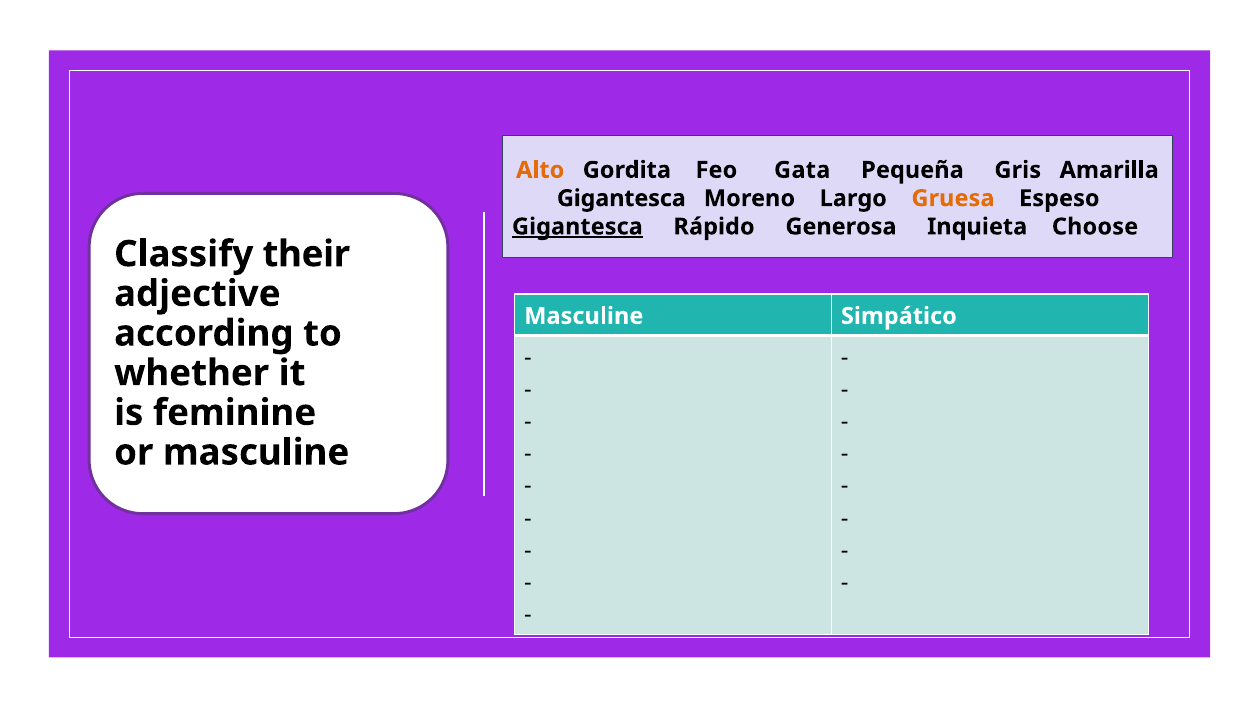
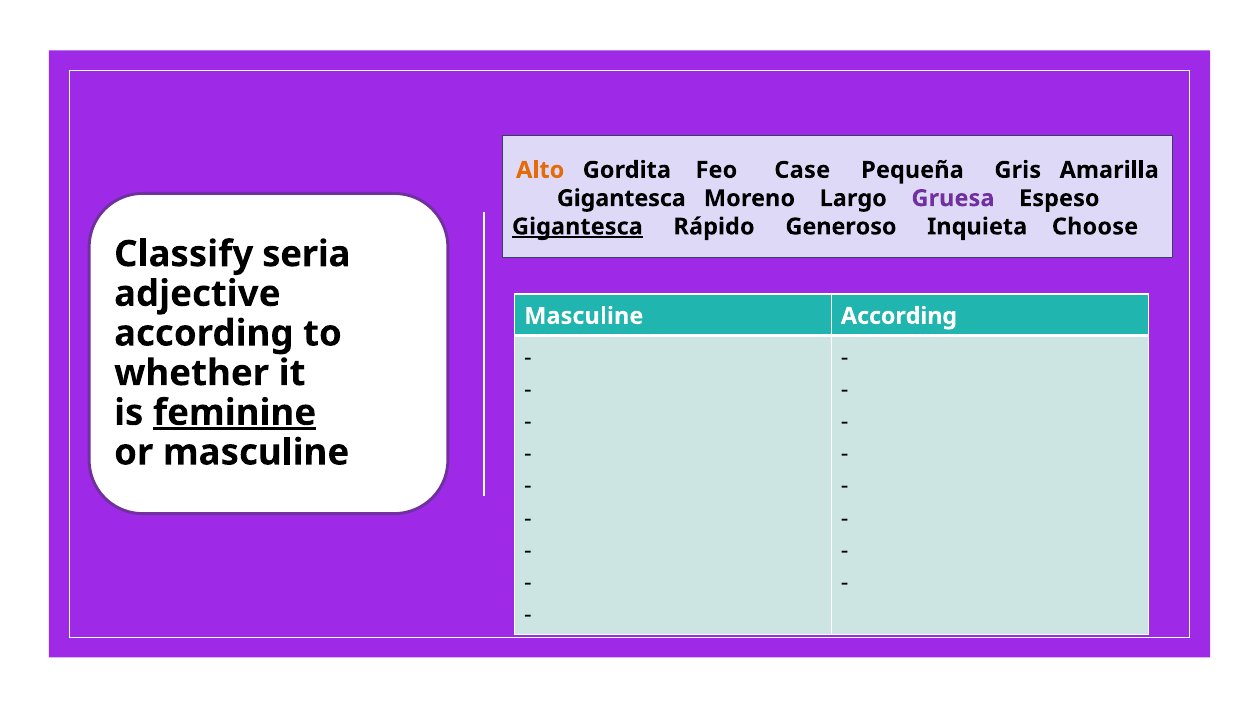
Gata: Gata -> Case (802, 170)
Gruesa colour: orange -> purple (953, 198)
Generosa: Generosa -> Generoso (841, 227)
their: their -> seria (306, 254)
Masculine Simpático: Simpático -> According (899, 316)
feminine underline: none -> present (235, 413)
